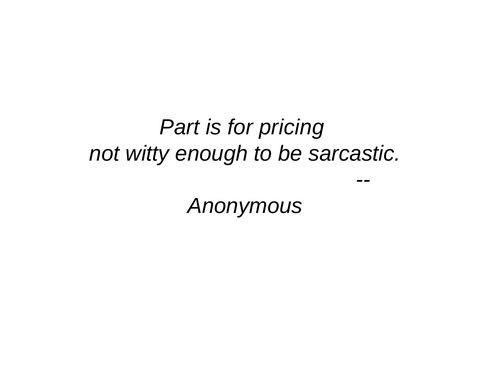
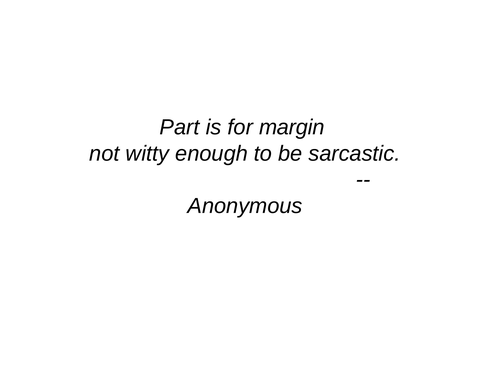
pricing: pricing -> margin (292, 127)
